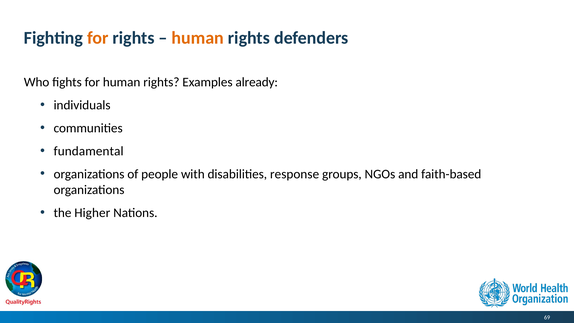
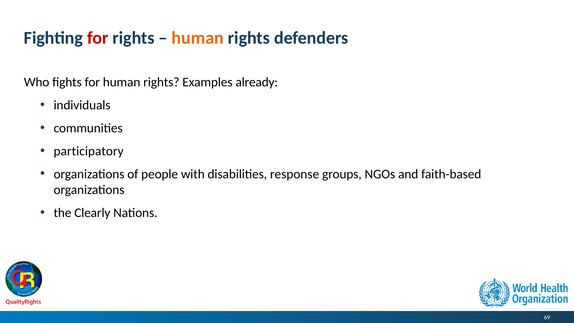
for colour: orange -> red (98, 38)
fundamental: fundamental -> participatory (89, 151)
Higher: Higher -> Clearly (92, 213)
